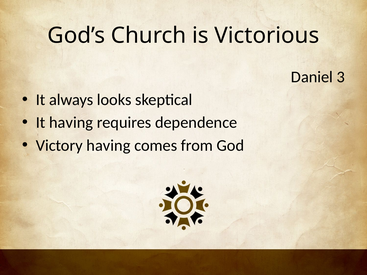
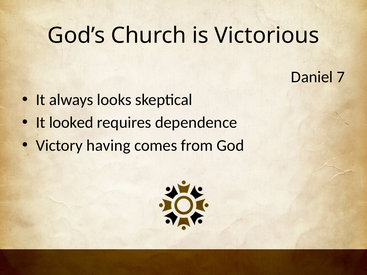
3: 3 -> 7 (341, 77)
It having: having -> looked (71, 123)
